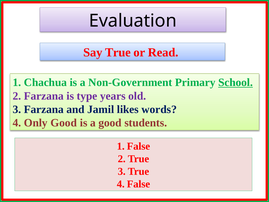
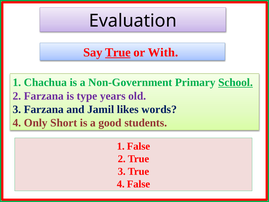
True underline: none -> present (118, 52)
Read: Read -> With (163, 52)
Only Good: Good -> Short (64, 123)
